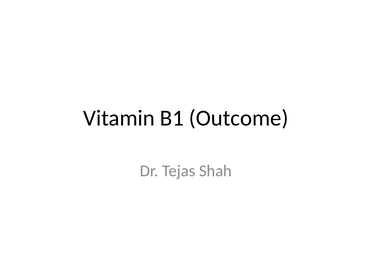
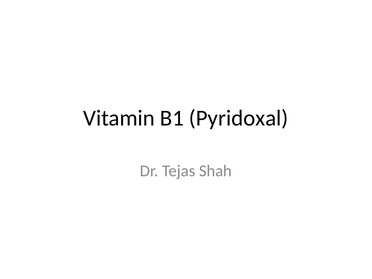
Outcome: Outcome -> Pyridoxal (239, 118)
